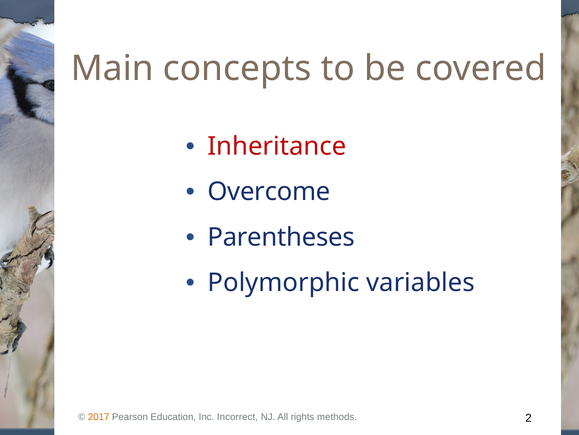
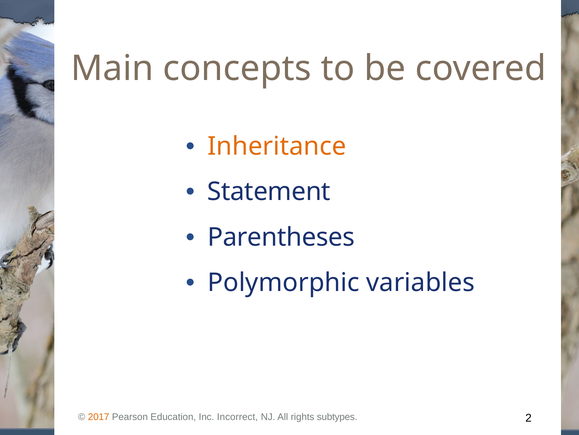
Inheritance colour: red -> orange (277, 146)
Overcome: Overcome -> Statement (269, 191)
methods: methods -> subtypes (337, 416)
